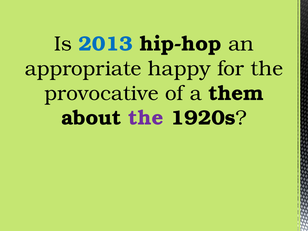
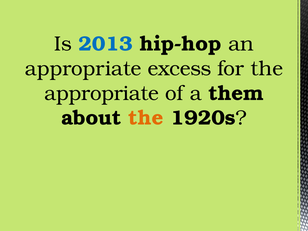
happy: happy -> excess (179, 69)
provocative: provocative -> appropriate (102, 93)
the colour: purple -> orange (146, 118)
